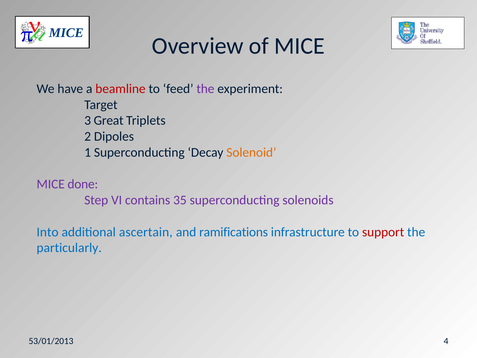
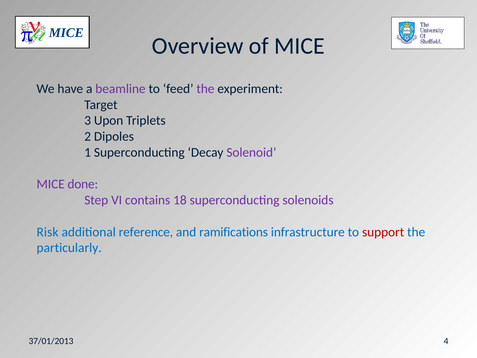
beamline colour: red -> purple (120, 89)
Great: Great -> Upon (109, 120)
Solenoid colour: orange -> purple (251, 152)
35: 35 -> 18 (180, 200)
Into: Into -> Risk (48, 232)
ascertain: ascertain -> reference (146, 232)
53/01/2013: 53/01/2013 -> 37/01/2013 (51, 341)
